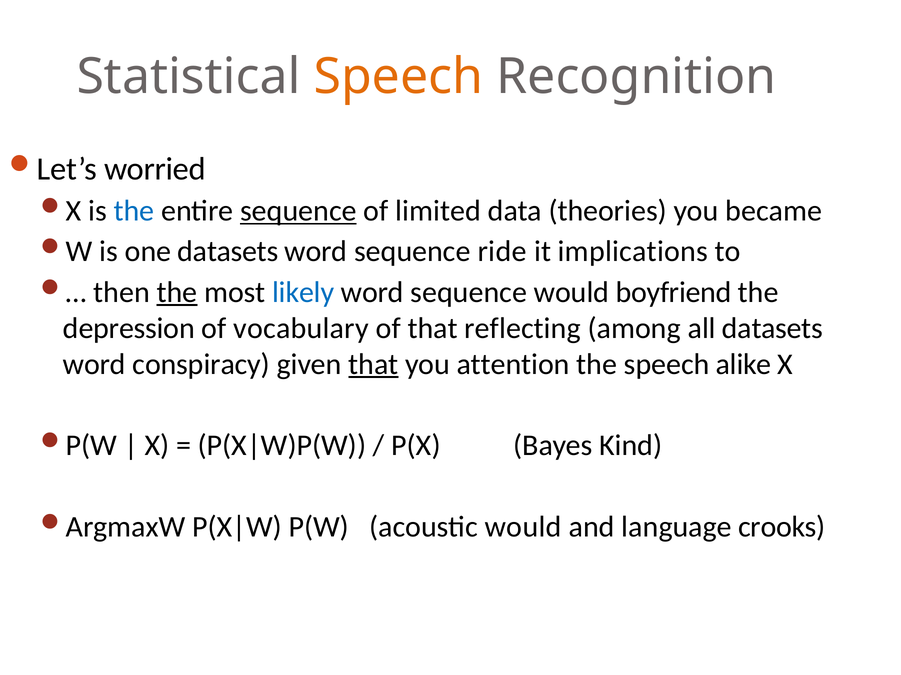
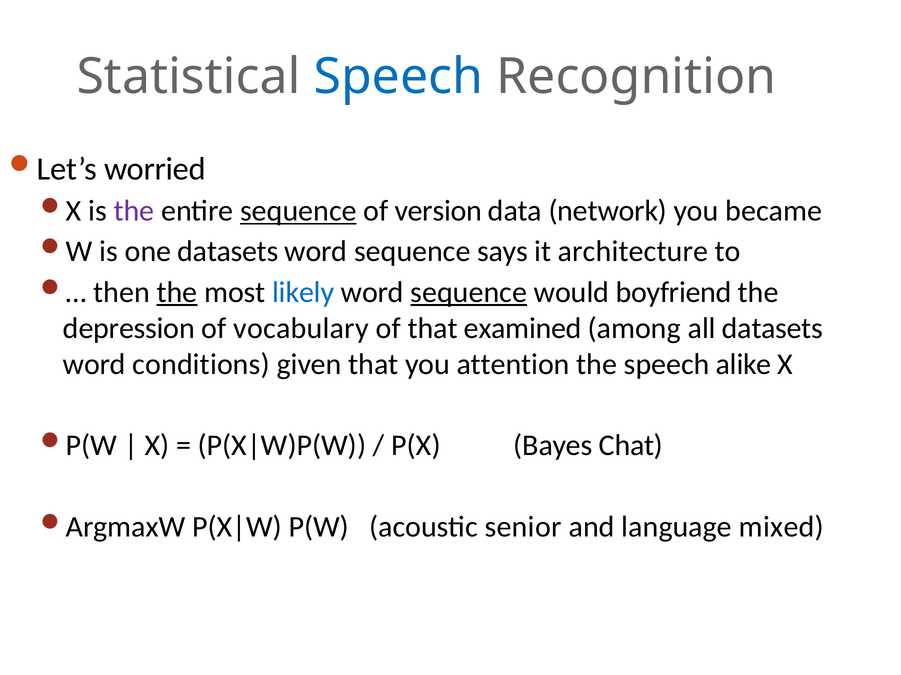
Speech colour: orange -> blue (399, 77)
the colour: blue -> purple (134, 211)
limited: limited -> version (438, 211)
theories: theories -> network (608, 211)
ride: ride -> says (503, 252)
implications: implications -> architecture (633, 252)
sequence underline: none -> present (469, 292)
reflecting: reflecting -> examined (523, 328)
conspiracy: conspiracy -> conditions (201, 365)
that underline: present -> none (373, 365)
Kind: Kind -> Chat (631, 446)
acoustic would: would -> senior (523, 527)
crooks: crooks -> mixed (781, 527)
